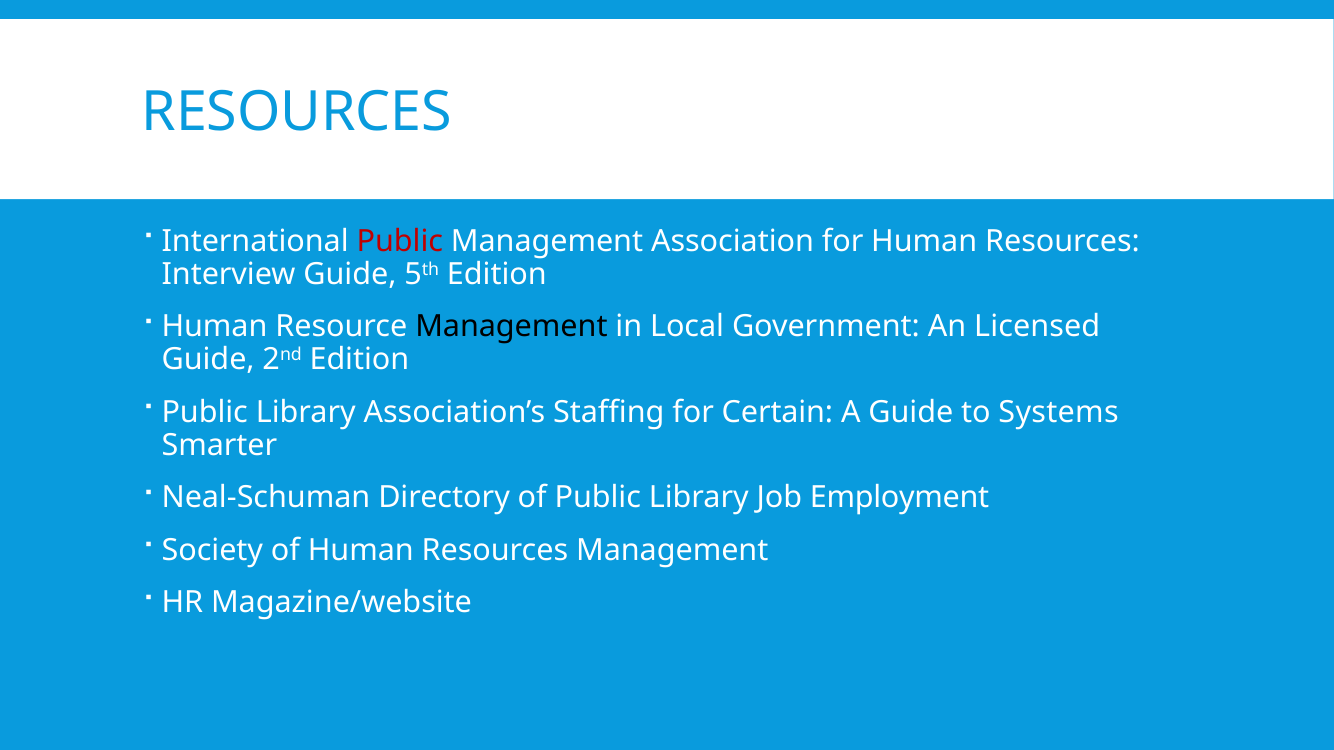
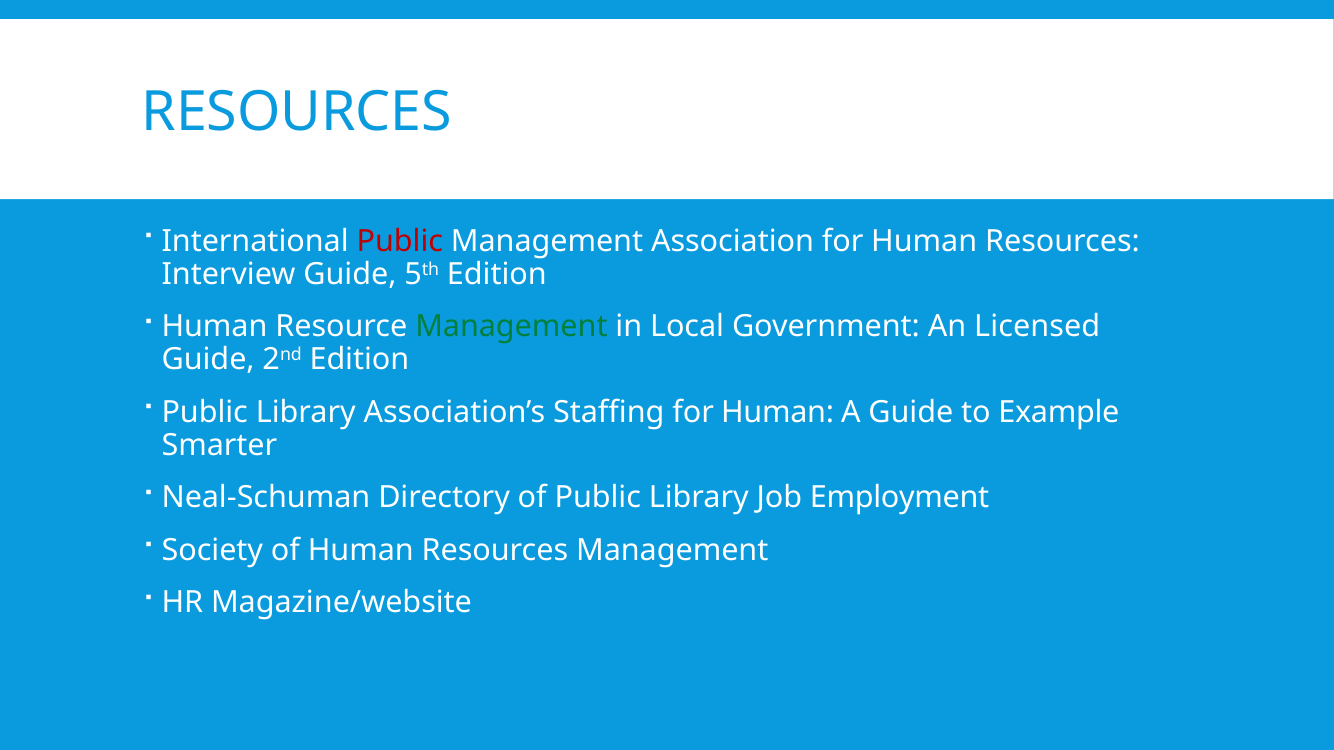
Management colour: black -> green (511, 327)
Staffing for Certain: Certain -> Human (778, 412)
Systems: Systems -> Example (1059, 412)
